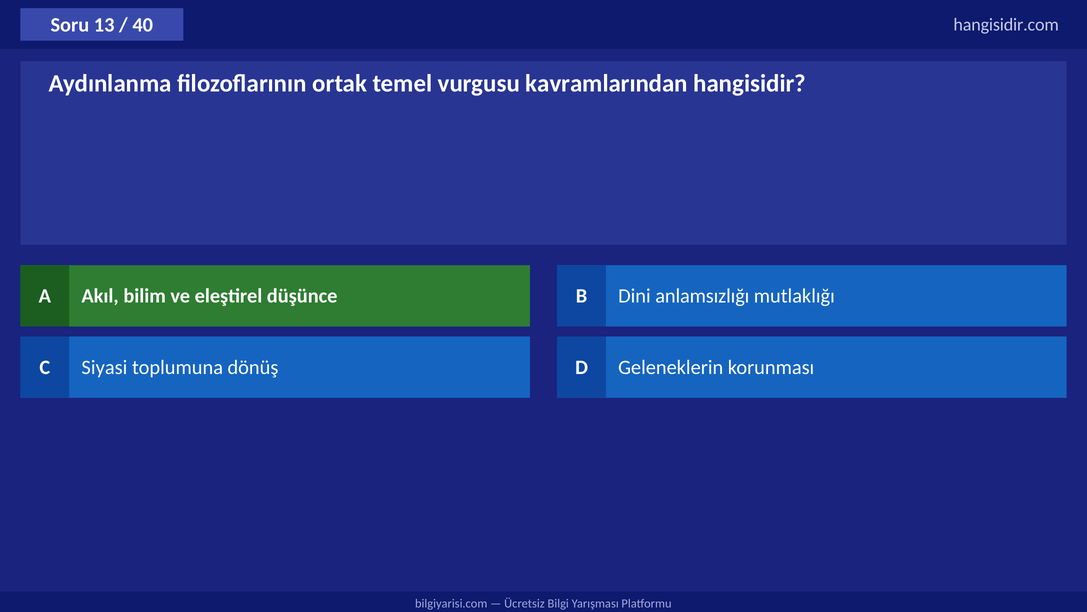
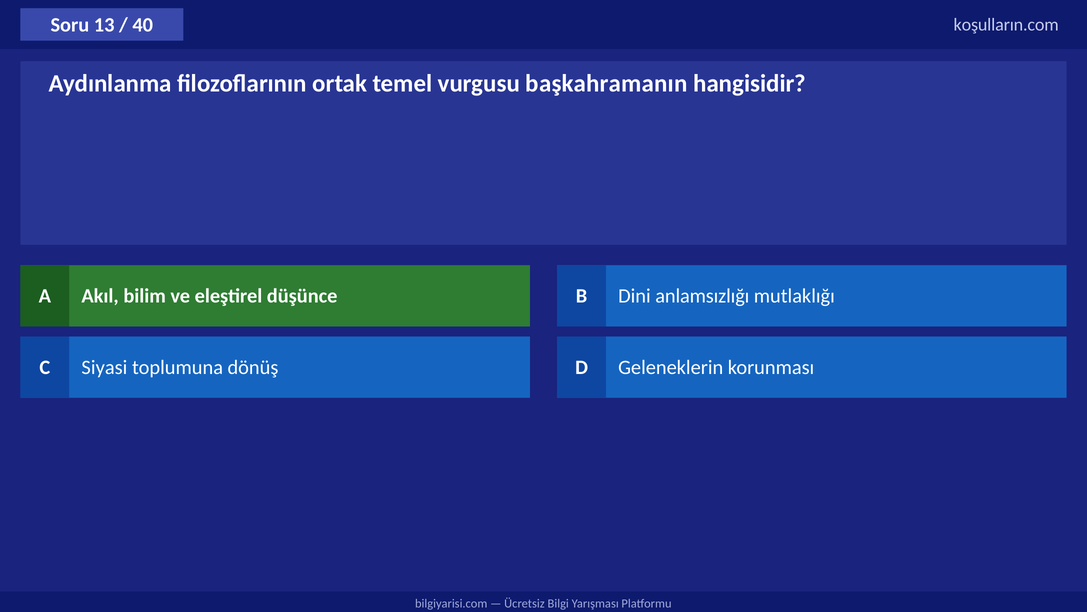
hangisidir.com: hangisidir.com -> koşulların.com (1006, 25)
kavramlarından: kavramlarından -> başkahramanın (607, 84)
